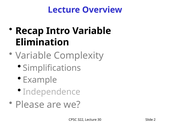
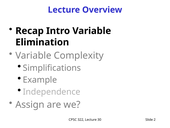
Please: Please -> Assign (30, 104)
